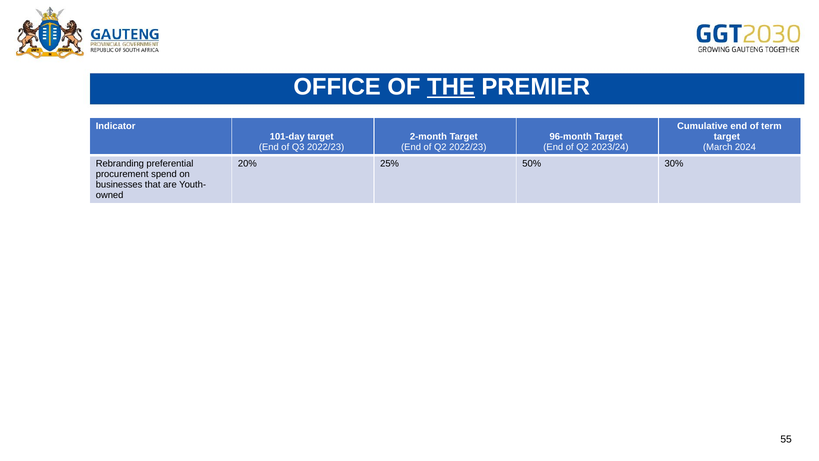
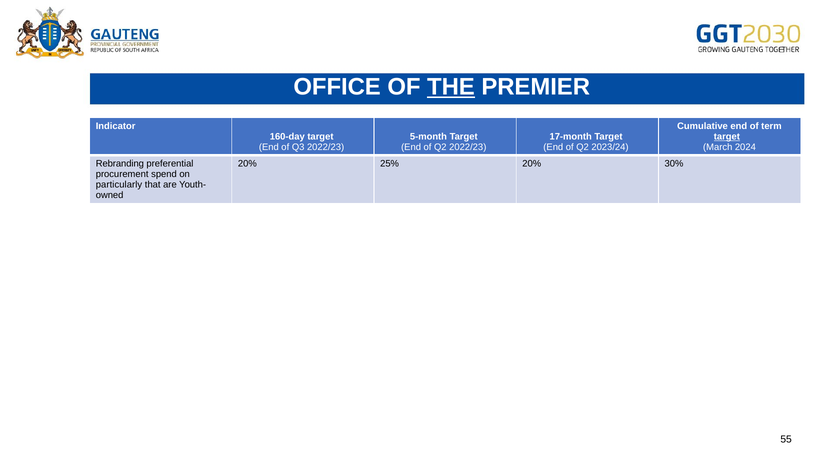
101-day: 101-day -> 160-day (287, 137)
2-month: 2-month -> 5-month (428, 137)
96-month: 96-month -> 17-month (571, 137)
target underline: none -> present (727, 137)
25% 50%: 50% -> 20% (532, 164)
businesses: businesses -> particularly (119, 185)
